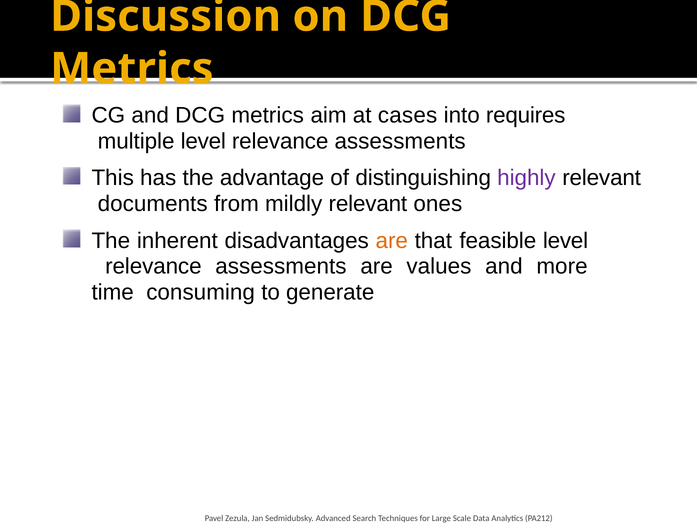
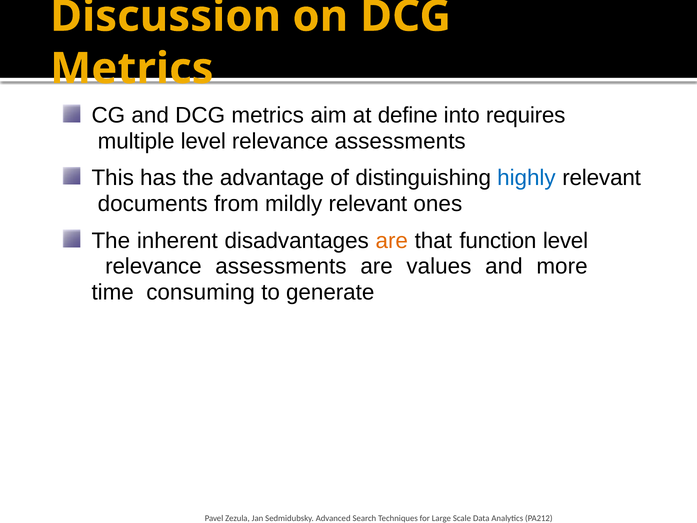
cases: cases -> define (408, 115)
highly colour: purple -> blue (526, 178)
feasible: feasible -> function (498, 241)
